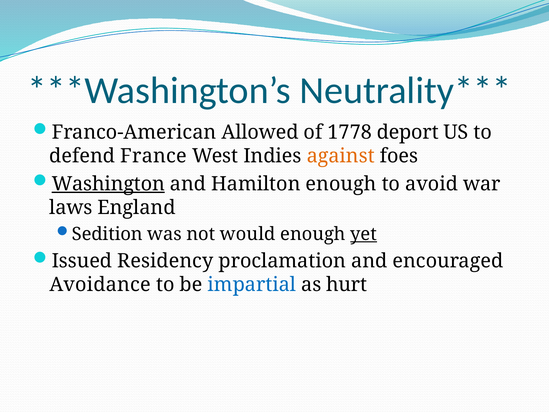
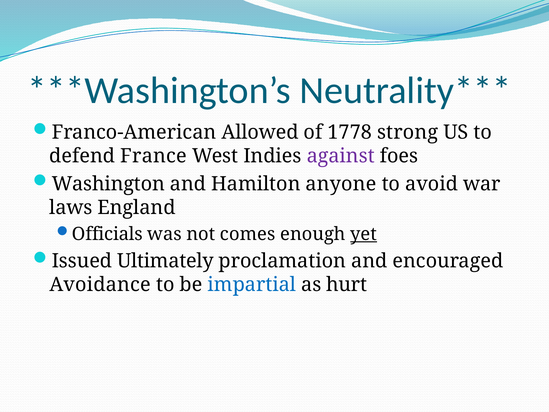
deport: deport -> strong (408, 132)
against colour: orange -> purple (341, 156)
Washington underline: present -> none (108, 184)
Hamilton enough: enough -> anyone (341, 184)
Sedition: Sedition -> Officials (107, 234)
would: would -> comes (248, 234)
Residency: Residency -> Ultimately (165, 261)
